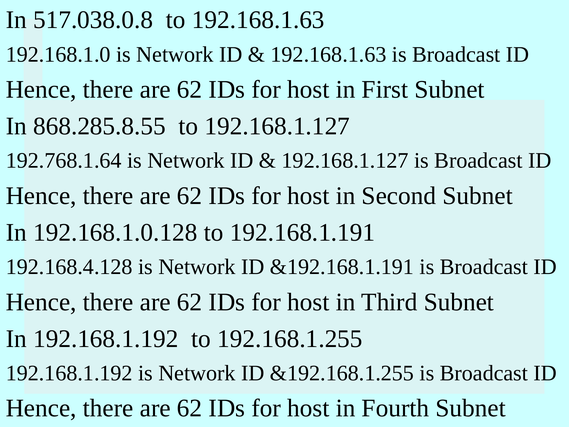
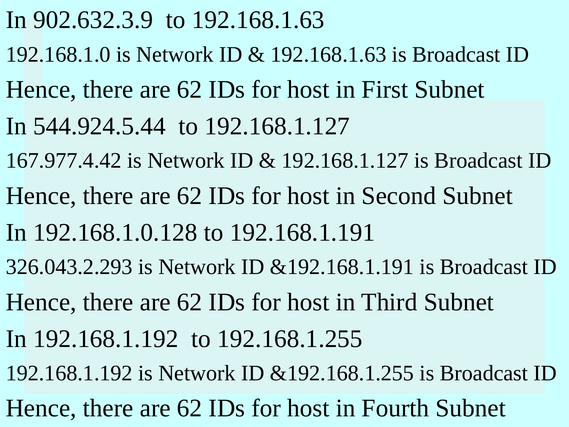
517.038.0.8: 517.038.0.8 -> 902.632.3.9 (93, 20)
868.285.8.55: 868.285.8.55 -> 544.924.5.44 (99, 126)
192.768.1.64: 192.768.1.64 -> 167.977.4.42 (64, 161)
192.168.4.128: 192.168.4.128 -> 326.043.2.293 (69, 267)
